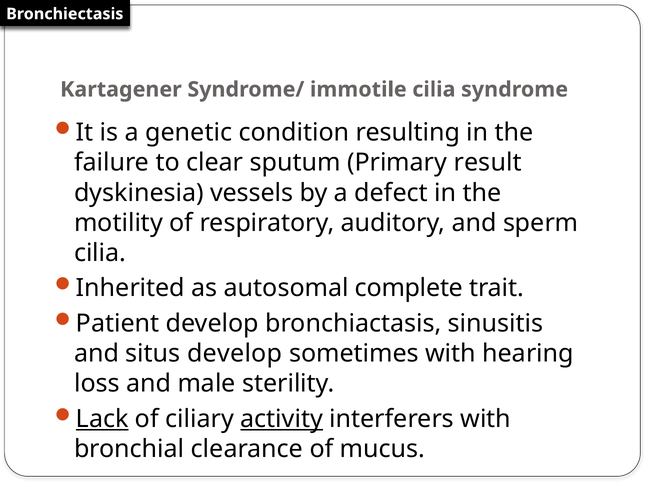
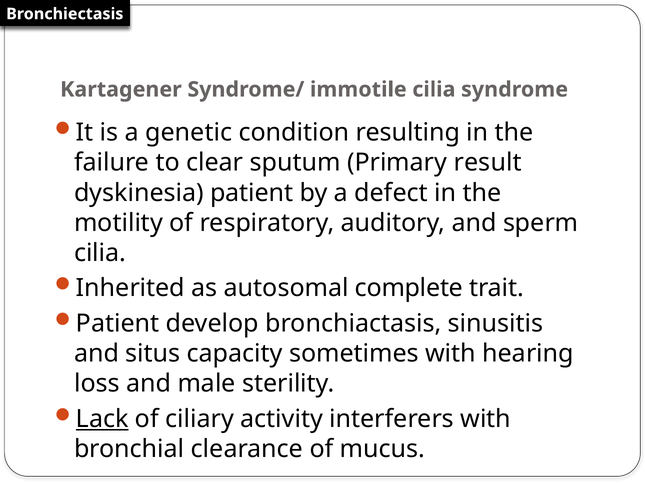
dyskinesia vessels: vessels -> patient (252, 193)
situs develop: develop -> capacity (235, 354)
activity underline: present -> none (282, 420)
